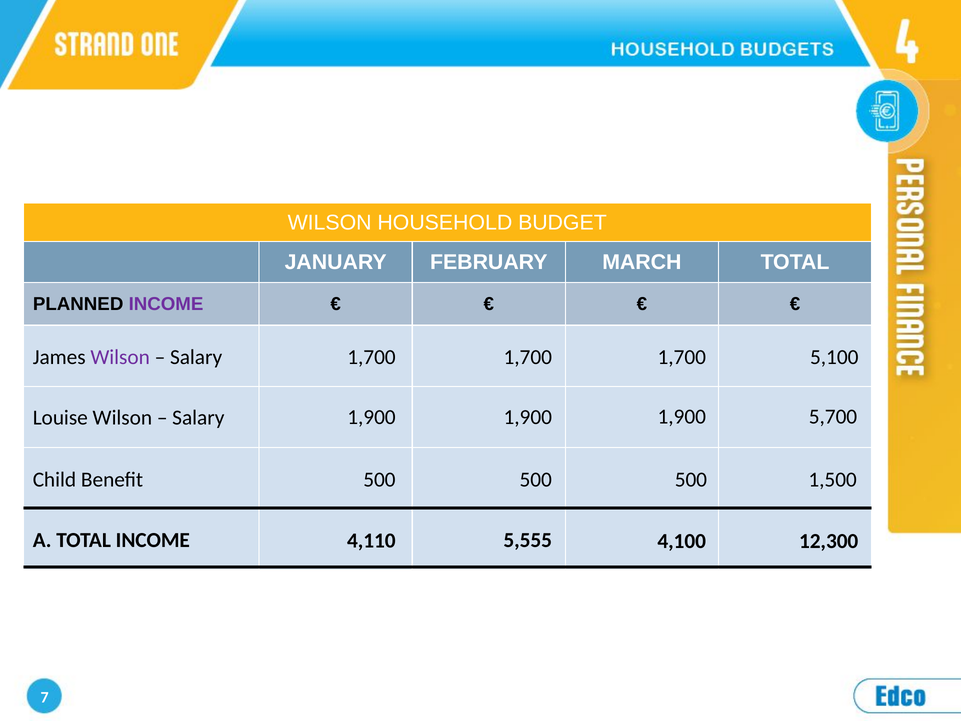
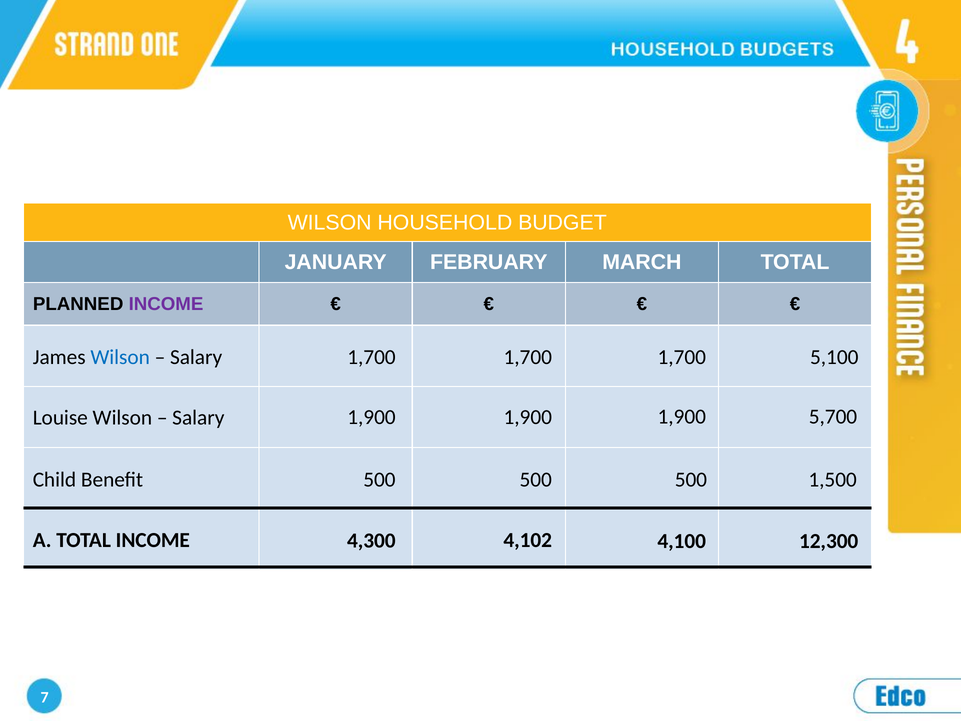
Wilson colour: purple -> blue (120, 357)
5,555: 5,555 -> 4,102 (528, 540)
4,110: 4,110 -> 4,300 (371, 540)
